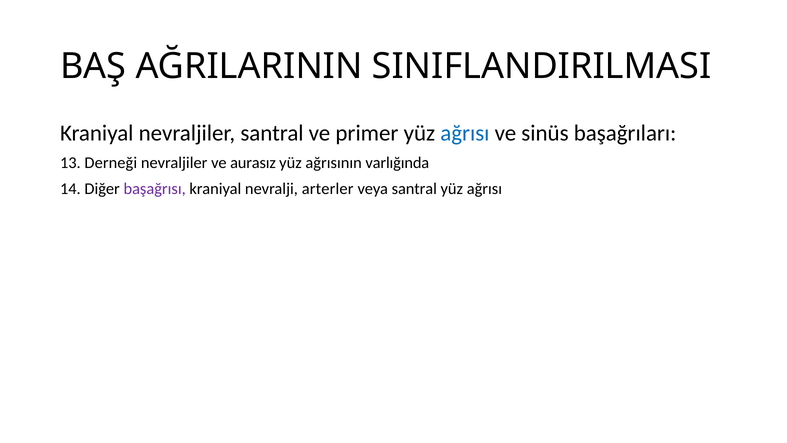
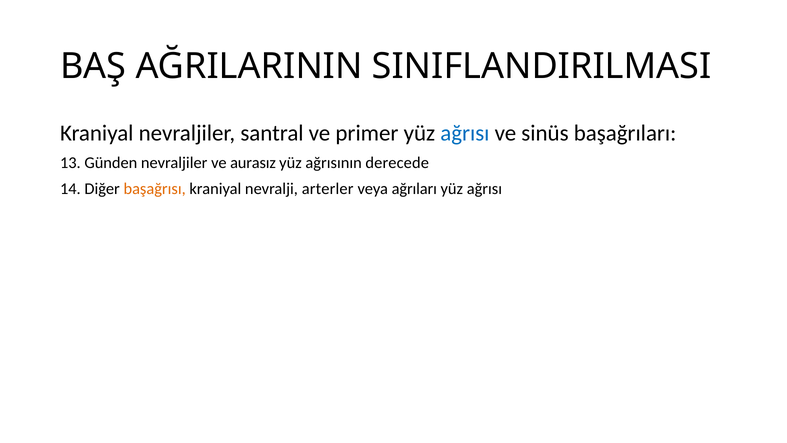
Derneği: Derneği -> Günden (111, 163)
varlığında: varlığında -> derecede (397, 163)
başağrısı colour: purple -> orange (155, 188)
veya santral: santral -> ağrıları (414, 188)
